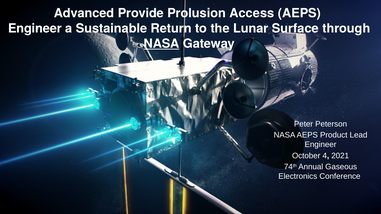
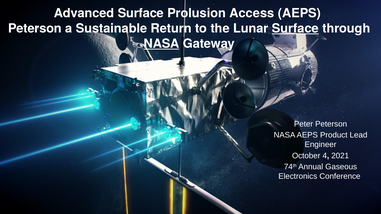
Advanced Provide: Provide -> Surface (141, 13)
Engineer: Engineer -> Peterson (35, 28)
Surface underline: none -> present (295, 28)
